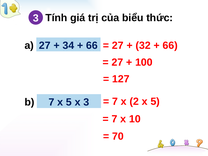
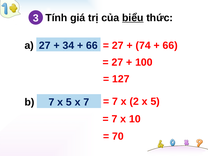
biểu underline: none -> present (133, 18)
32: 32 -> 74 (143, 46)
x 3: 3 -> 7 (86, 102)
